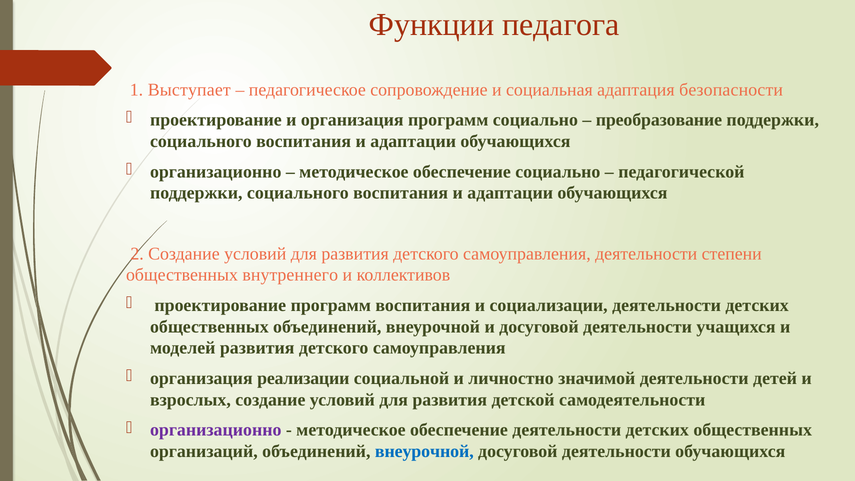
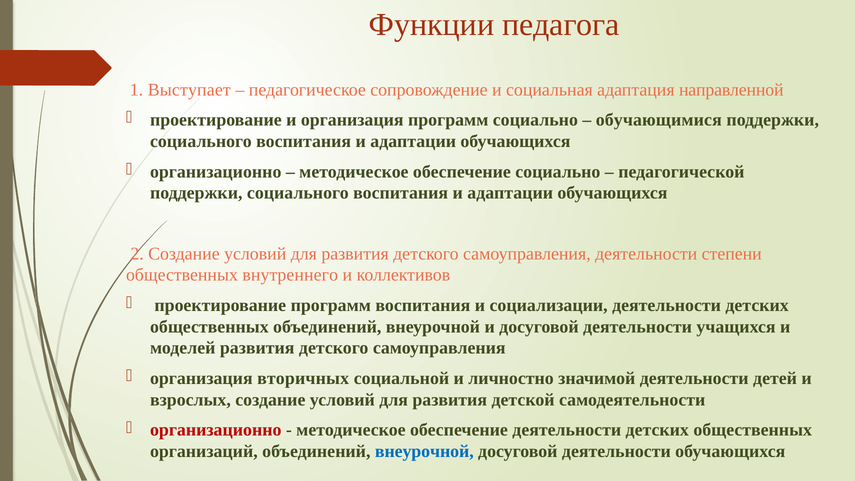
безопасности: безопасности -> направленной (731, 90)
преобразование: преобразование -> обучающимися (659, 120)
реализации: реализации -> вторичных (303, 378)
организационно colour: purple -> red (216, 430)
